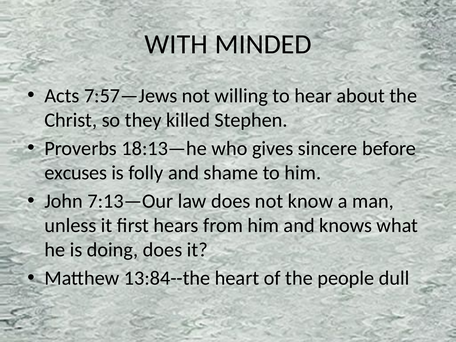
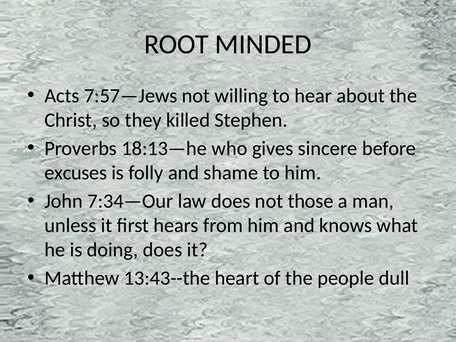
WITH: WITH -> ROOT (177, 44)
7:13—Our: 7:13—Our -> 7:34—Our (130, 201)
know: know -> those (311, 201)
13:84--the: 13:84--the -> 13:43--the (167, 278)
